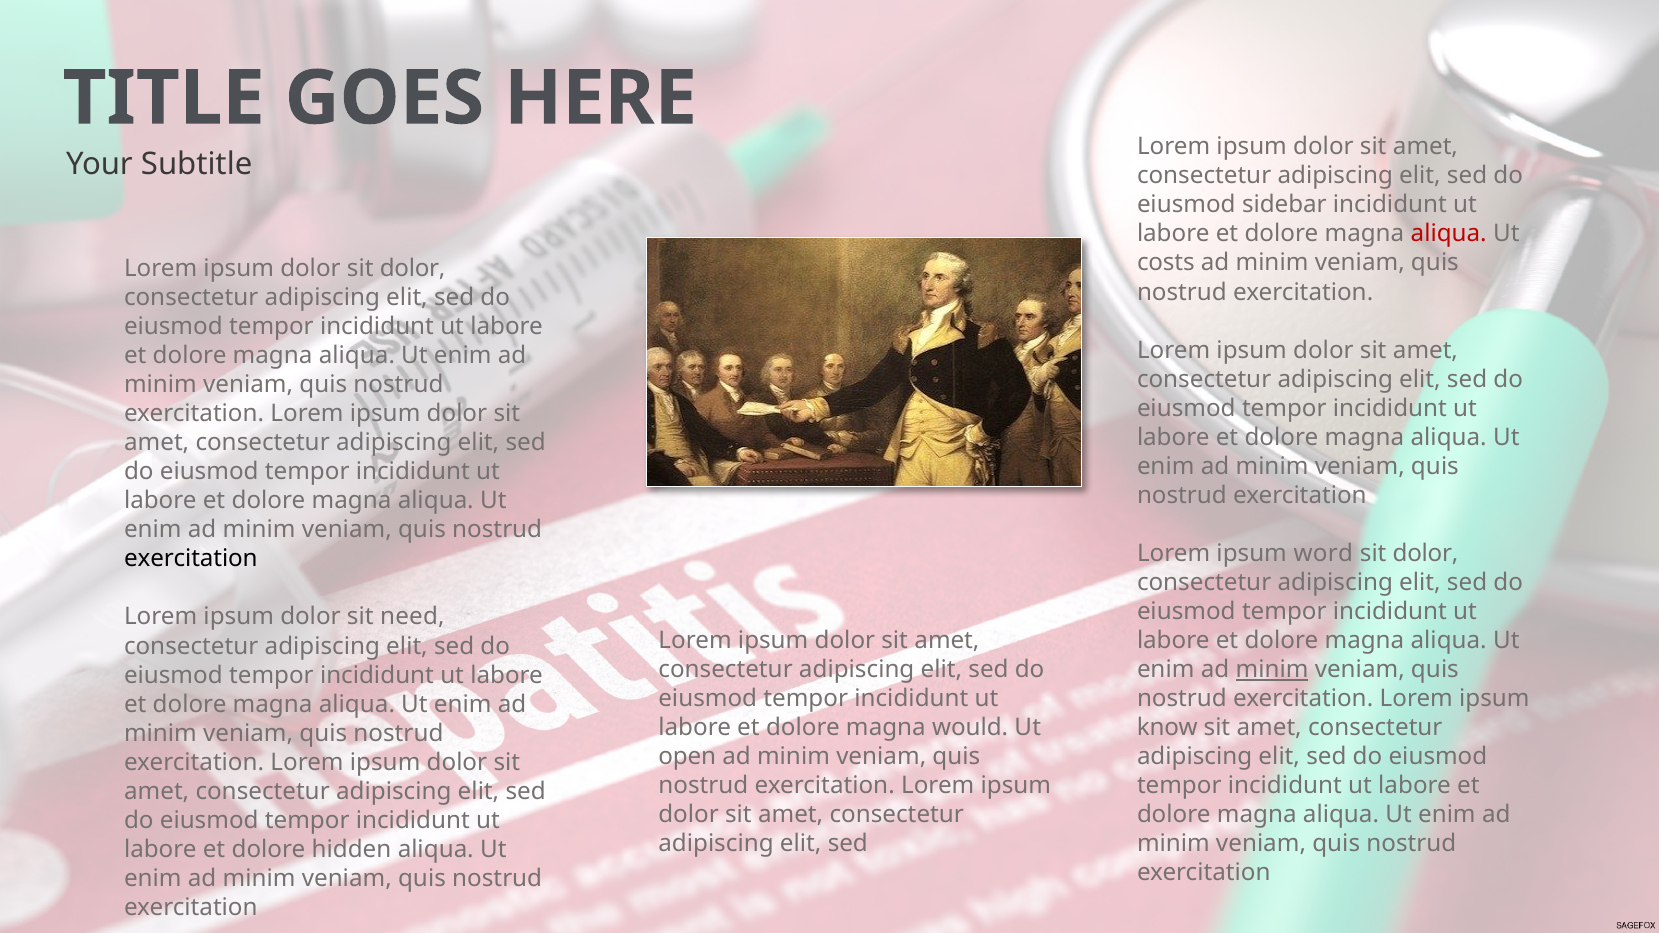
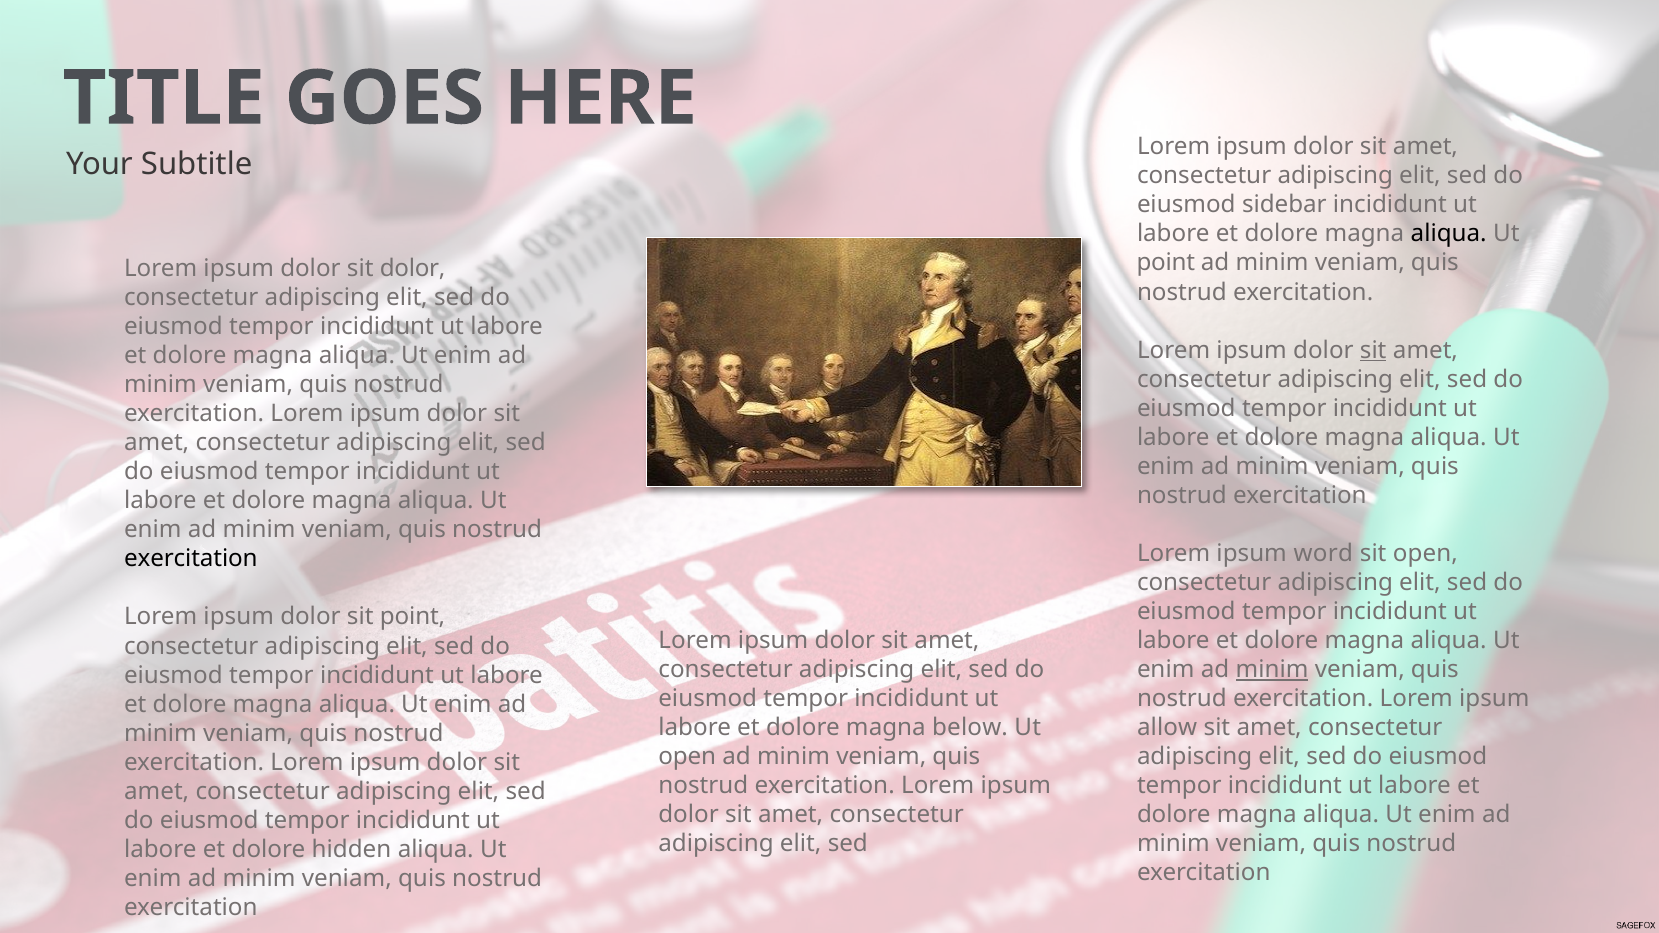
aliqua colour: red -> black (1449, 234)
costs: costs -> point (1166, 263)
sit underline: none -> present (1373, 350)
dolor: dolor -> open (1425, 554)
sit need: need -> point (413, 617)
would: would -> below (970, 728)
know: know -> allow (1167, 728)
